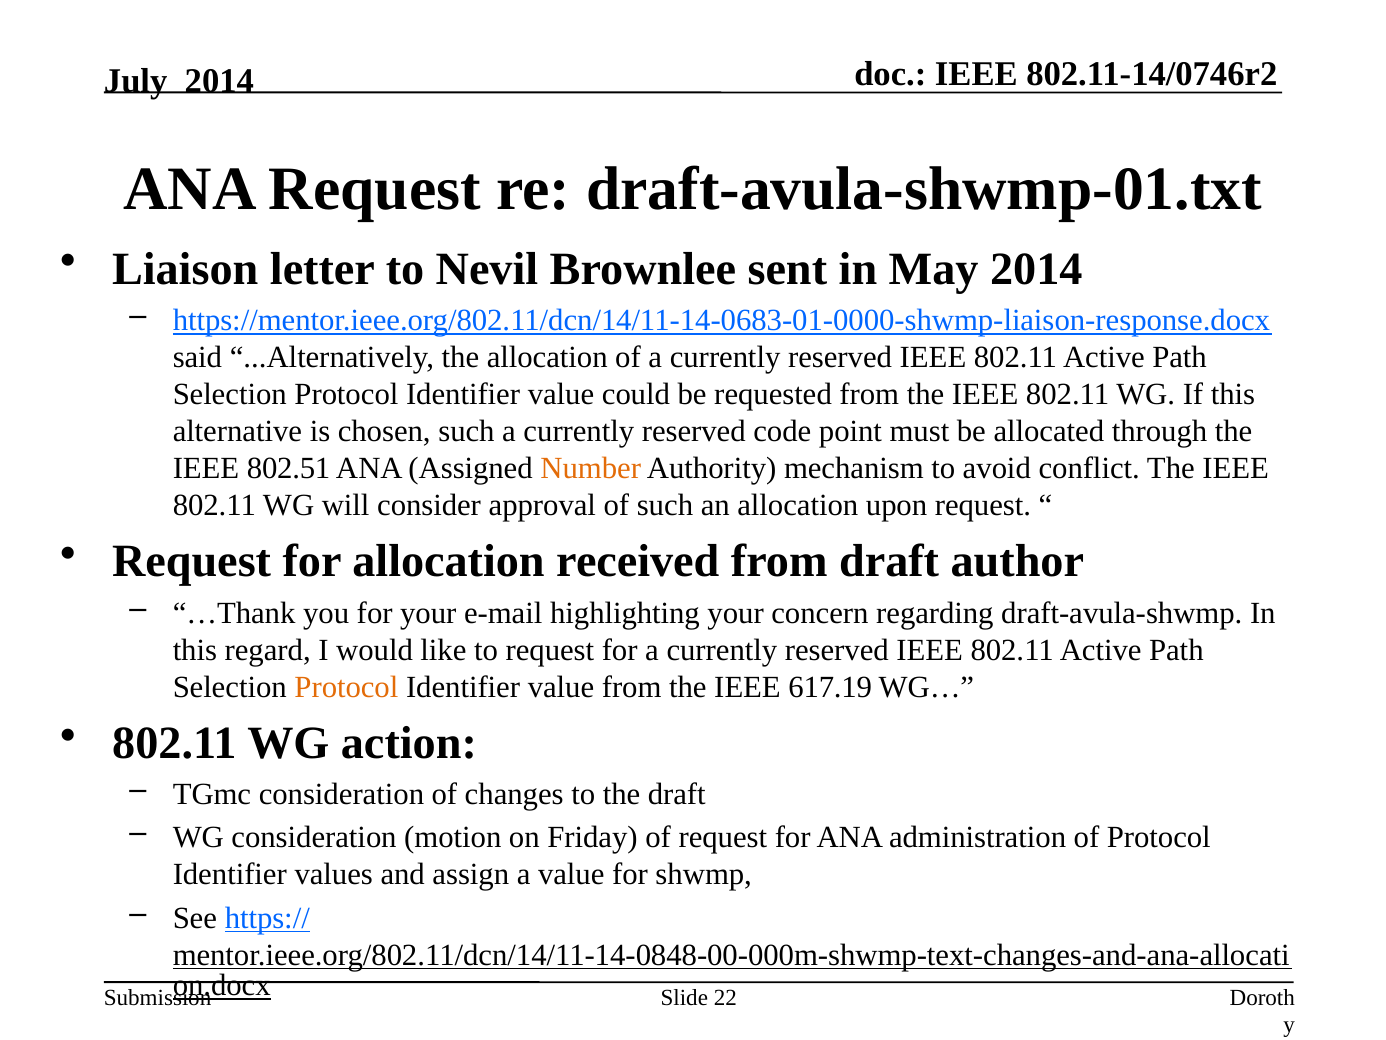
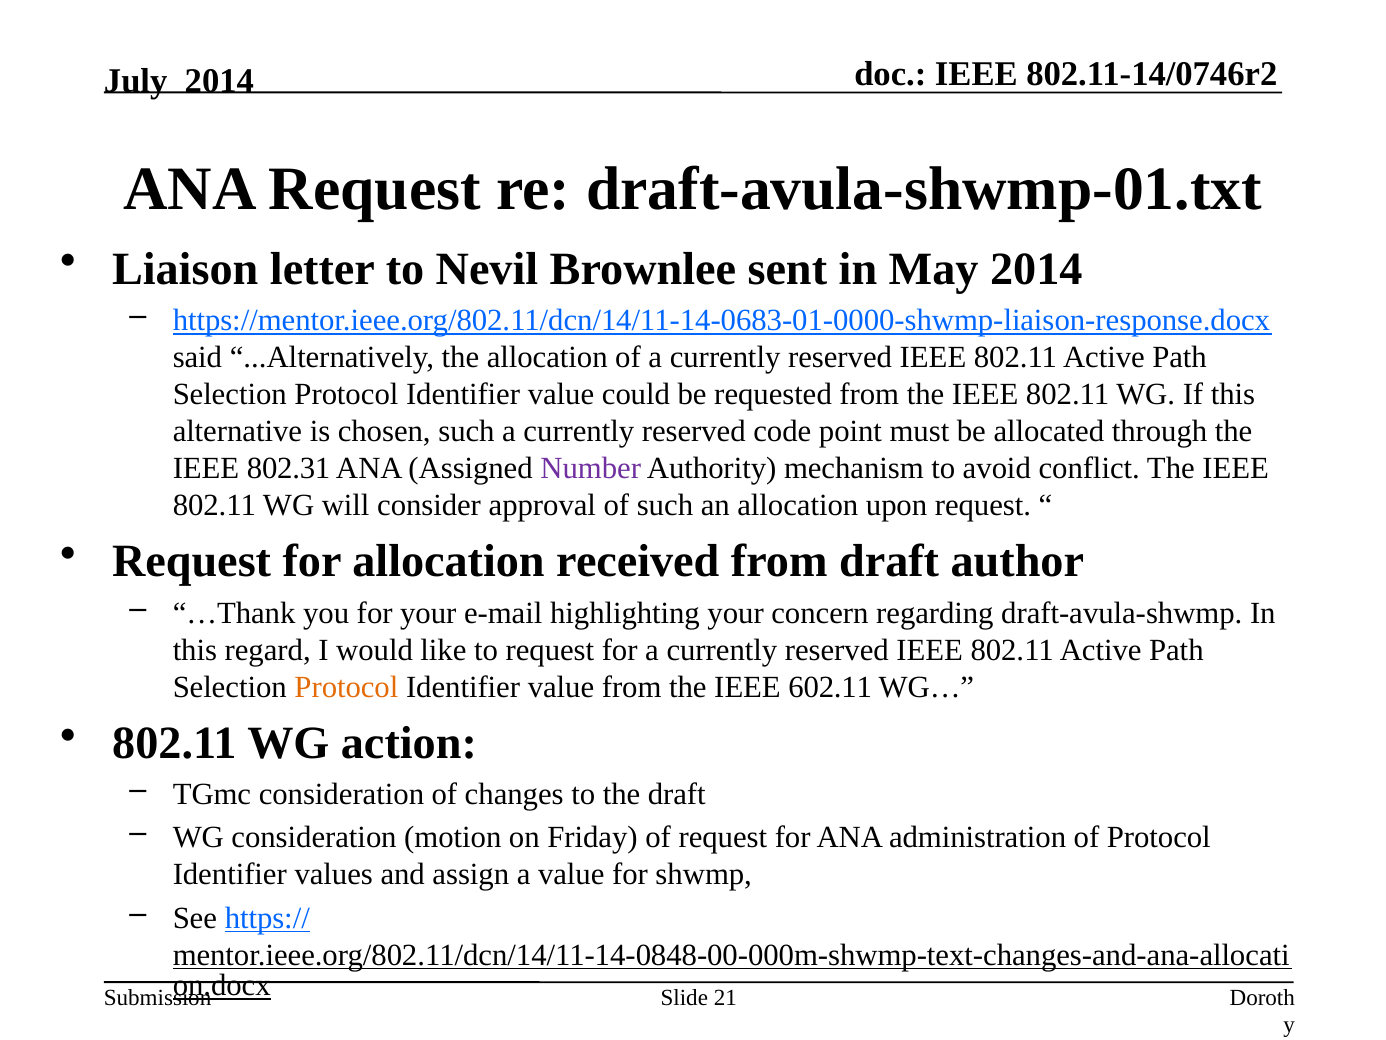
802.51: 802.51 -> 802.31 (289, 468)
Number colour: orange -> purple (591, 468)
617.19: 617.19 -> 602.11 (830, 687)
22: 22 -> 21 (725, 997)
